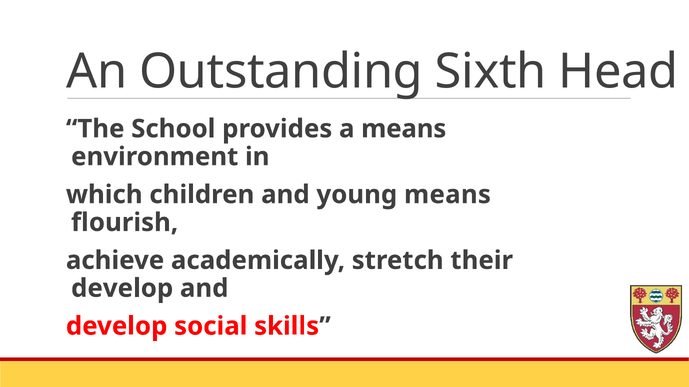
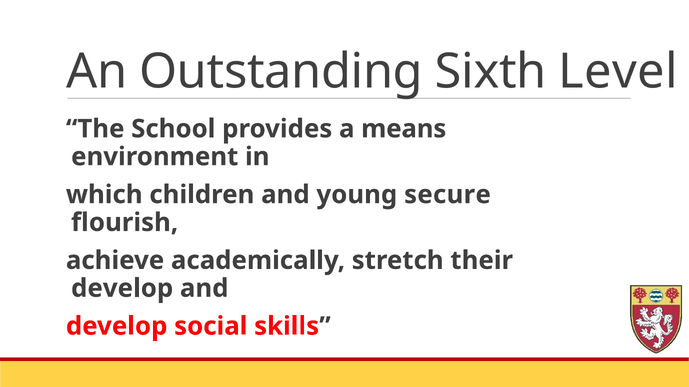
Head: Head -> Level (618, 72)
young means: means -> secure (447, 195)
